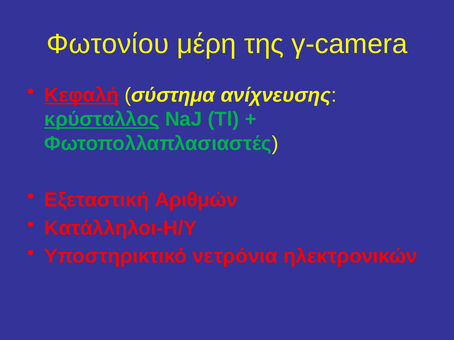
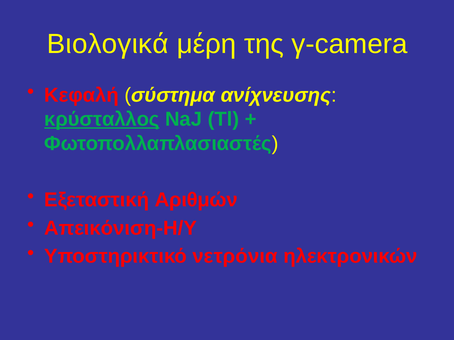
Φωτονίου: Φωτονίου -> Βιολογικά (108, 44)
Κεφαλή underline: present -> none (82, 95)
Κατάλληλοι-Η/Υ: Κατάλληλοι-Η/Υ -> Απεικόνιση-Η/Υ (121, 228)
